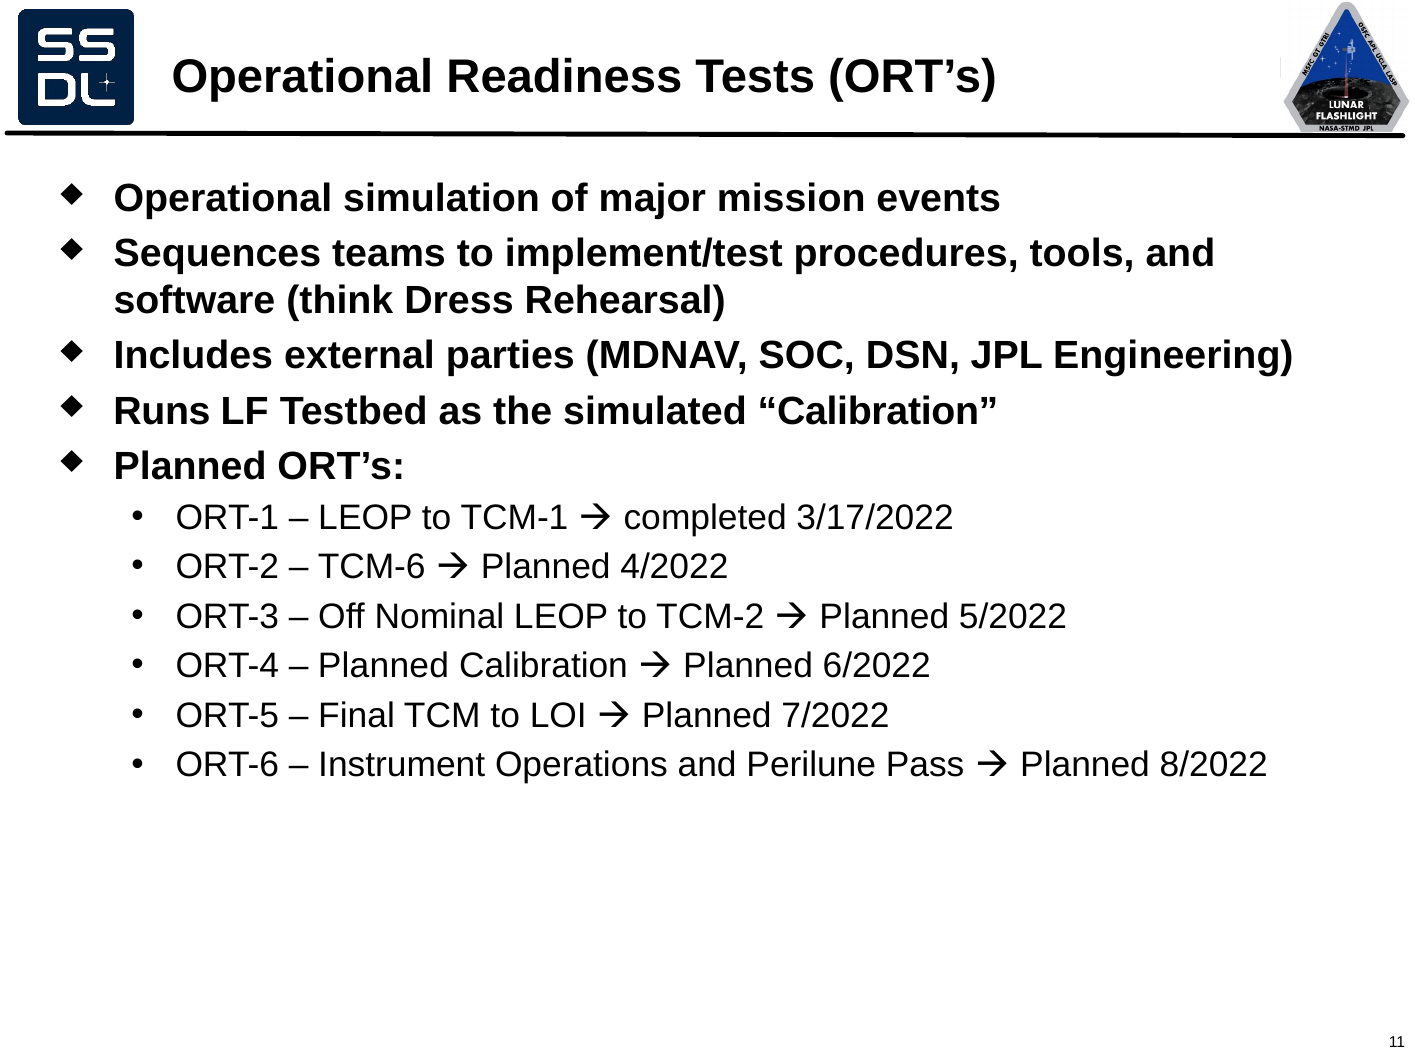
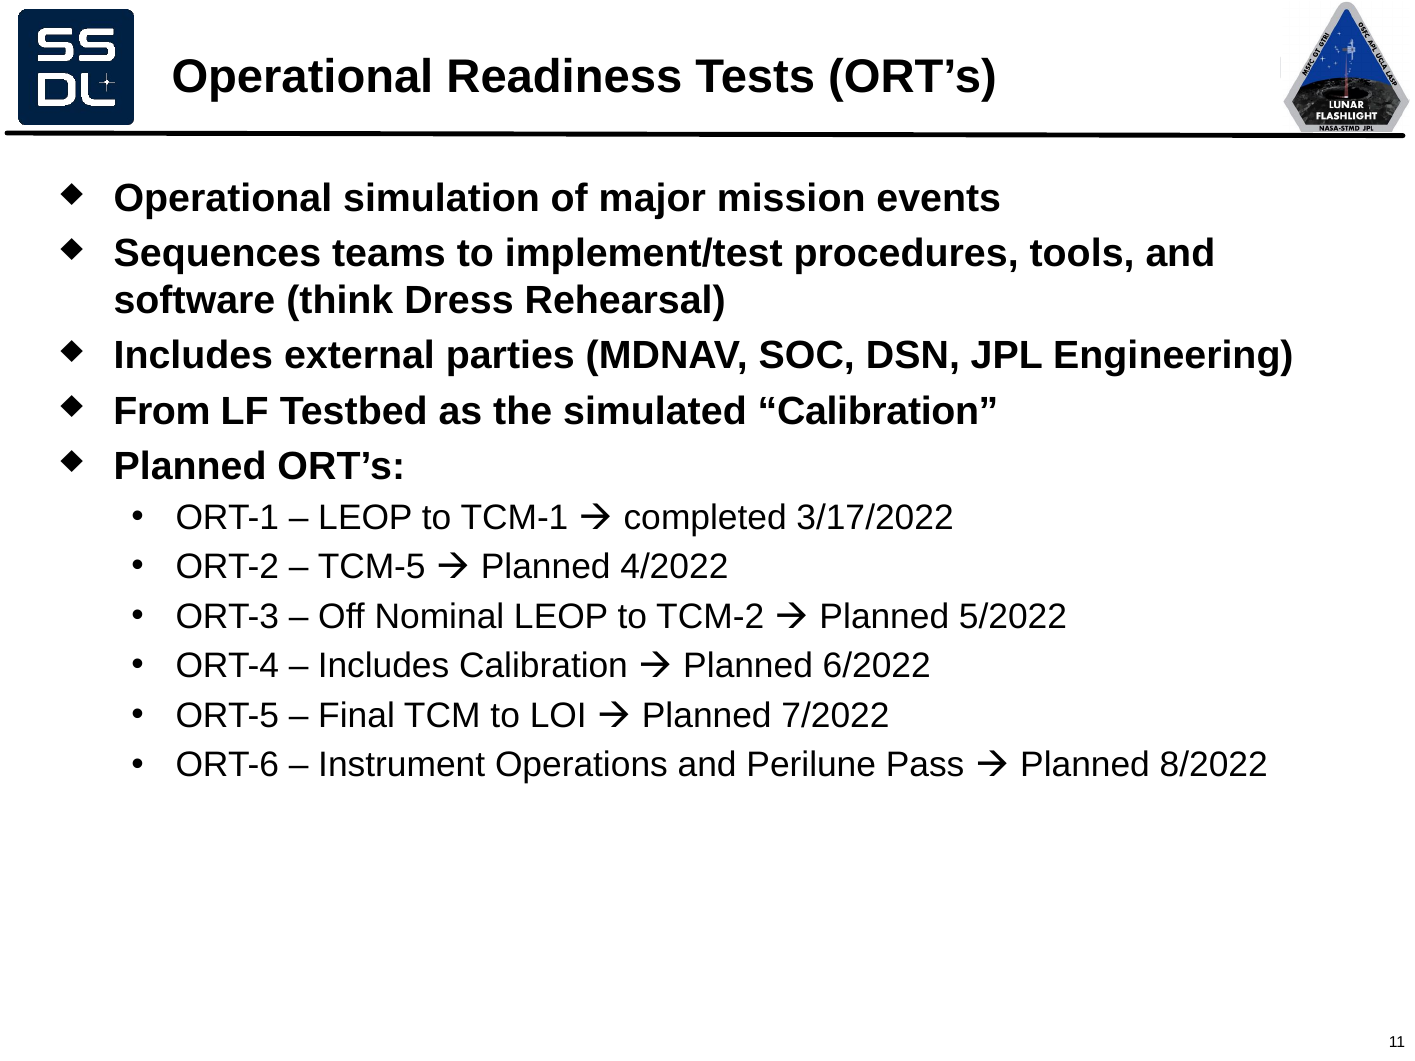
Runs: Runs -> From (162, 411)
TCM-6: TCM-6 -> TCM-5 (372, 567)
Planned: Planned -> Includes (384, 666)
